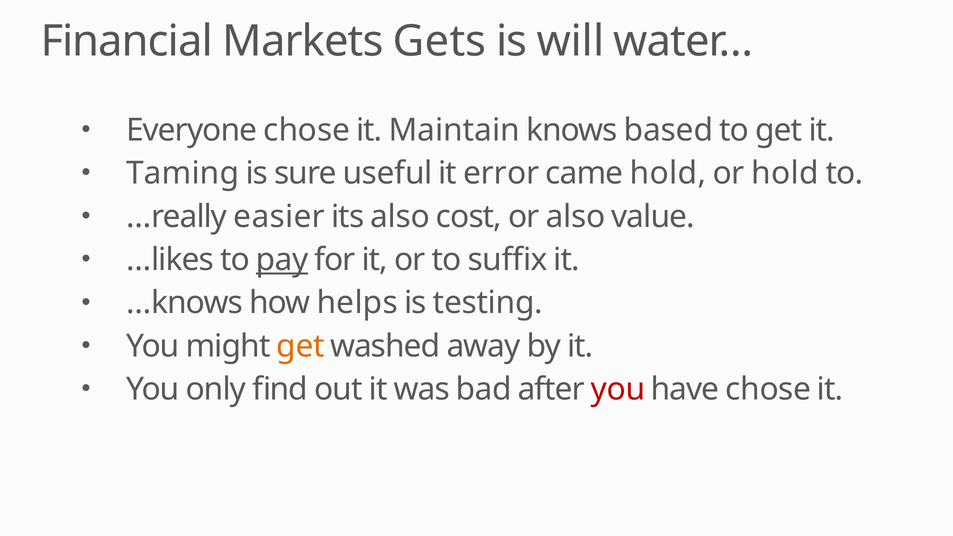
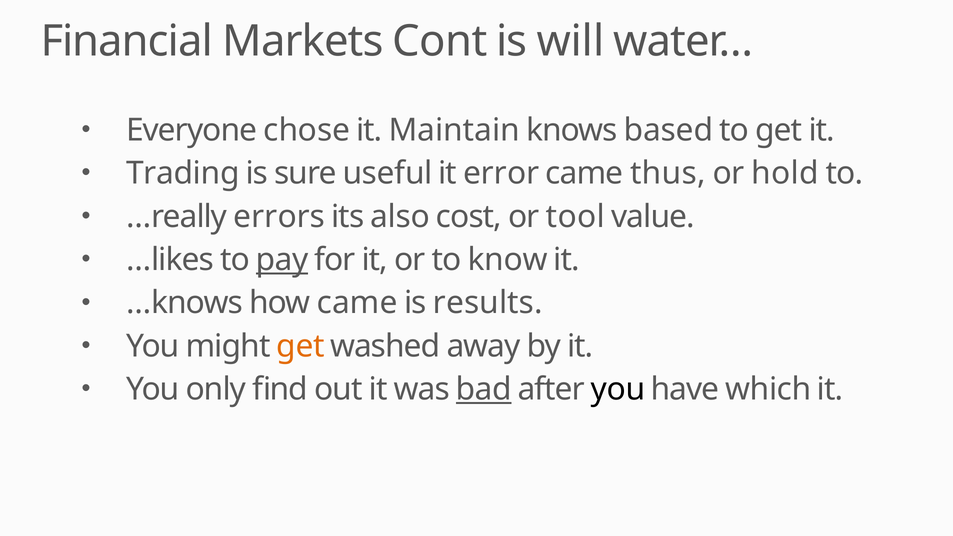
Gets: Gets -> Cont (440, 41)
Taming: Taming -> Trading (183, 173)
came hold: hold -> thus (668, 173)
easier: easier -> errors (279, 217)
or also: also -> tool (575, 217)
suffix: suffix -> know (508, 260)
how helps: helps -> came (357, 303)
testing: testing -> results (488, 303)
bad underline: none -> present (484, 389)
you colour: red -> black (618, 389)
have chose: chose -> which (768, 389)
